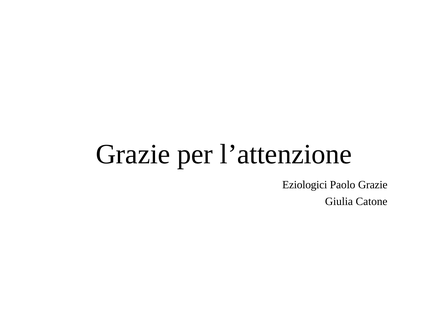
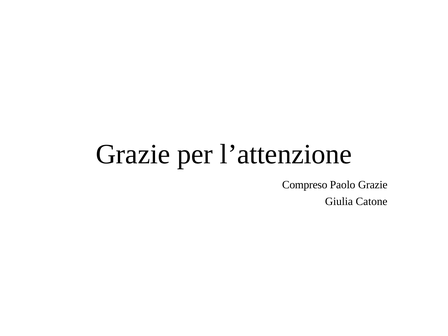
Eziologici: Eziologici -> Compreso (305, 185)
